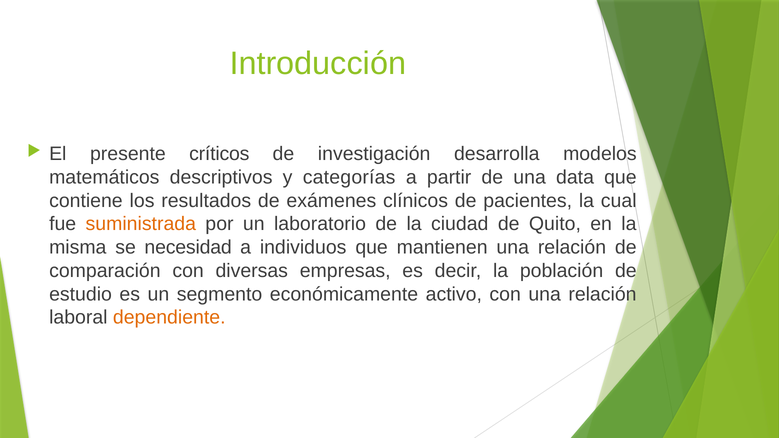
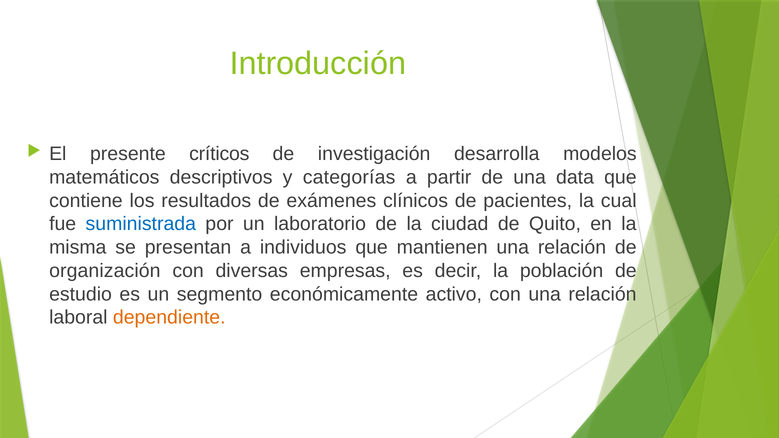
suministrada colour: orange -> blue (141, 224)
necesidad: necesidad -> presentan (188, 248)
comparación: comparación -> organización (105, 271)
